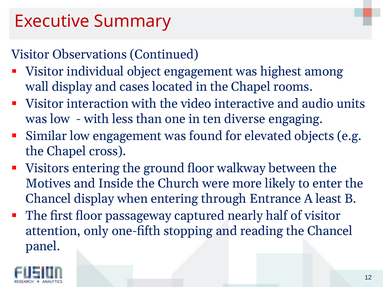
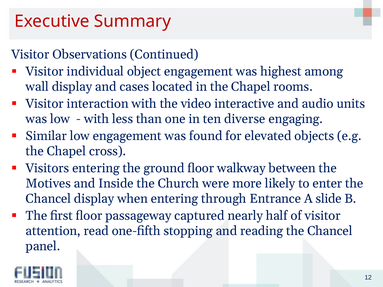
least: least -> slide (329, 199)
only: only -> read (96, 231)
